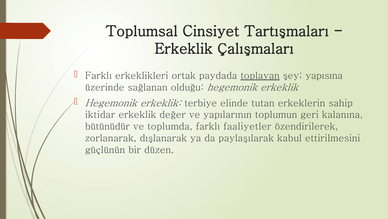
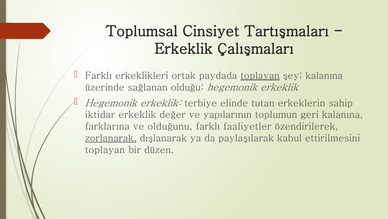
şey yapısına: yapısına -> kalanına (324, 75)
bütünüdür: bütünüdür -> farklarına (107, 126)
toplumda: toplumda -> olduğunu (170, 126)
zorlanarak underline: none -> present (111, 138)
güçlünün: güçlünün -> toplayan (105, 149)
